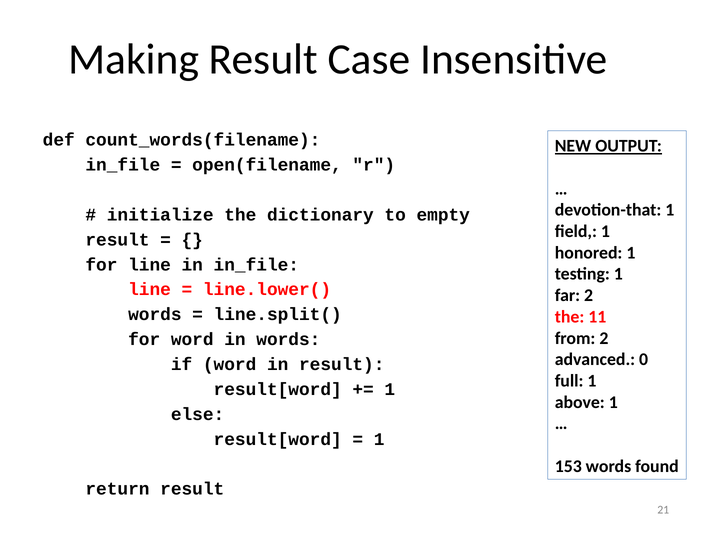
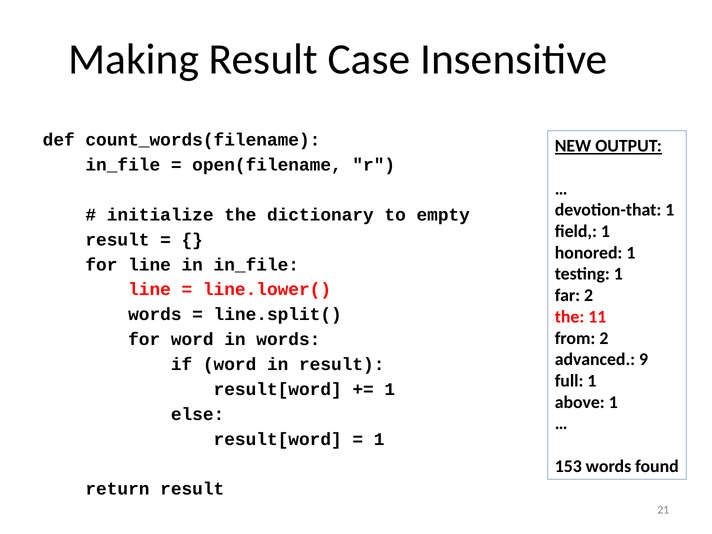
0: 0 -> 9 (644, 360)
